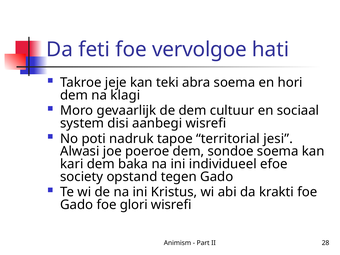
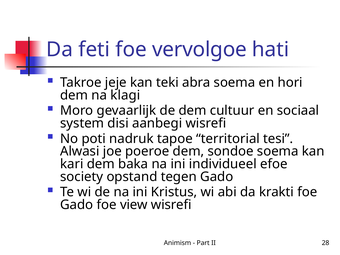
jesi: jesi -> tesi (278, 139)
glori: glori -> view (134, 205)
